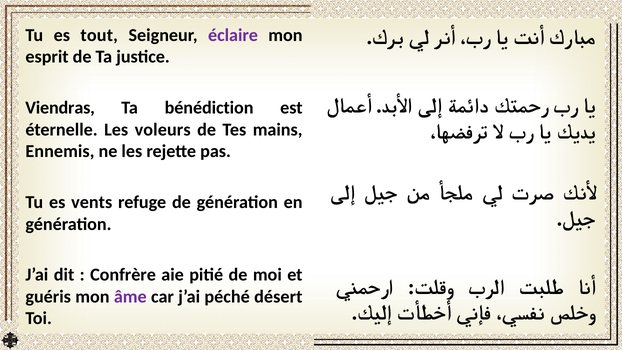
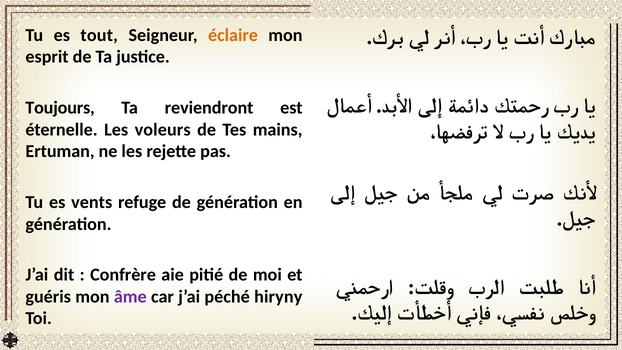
éclaire colour: purple -> orange (233, 35)
Viendras: Viendras -> Toujours (60, 108)
bénédiction: bénédiction -> reviendront (209, 108)
Ennemis: Ennemis -> Ertuman (60, 151)
désert: désert -> hiryny (278, 297)
